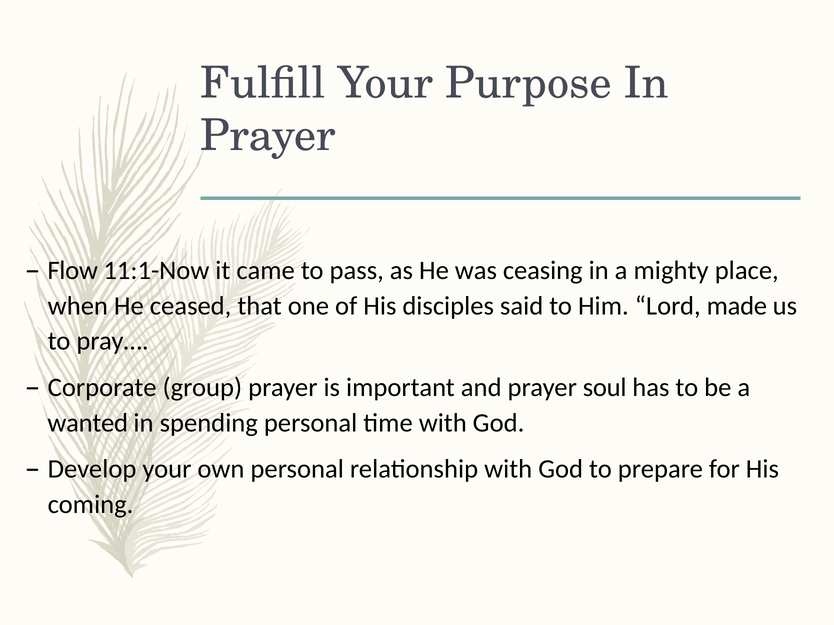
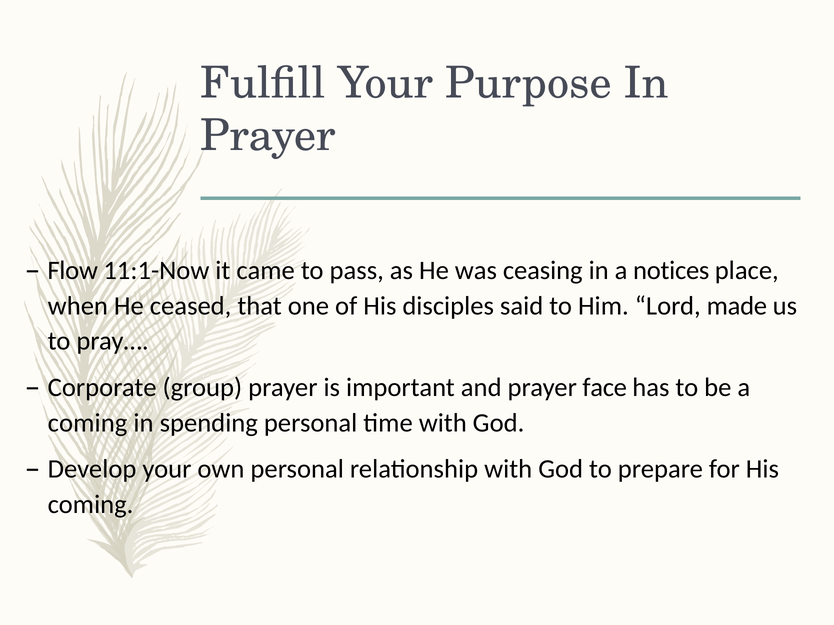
mighty: mighty -> notices (671, 271)
soul: soul -> face (605, 388)
wanted: wanted -> coming (88, 423)
